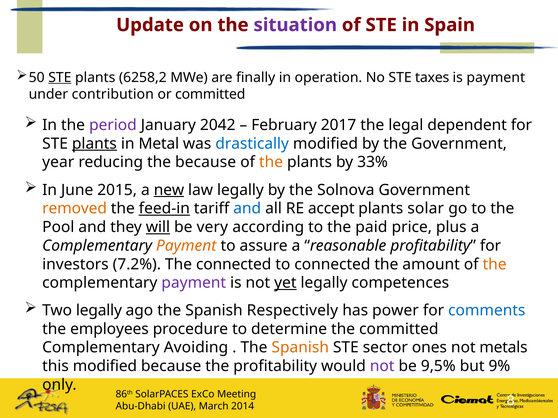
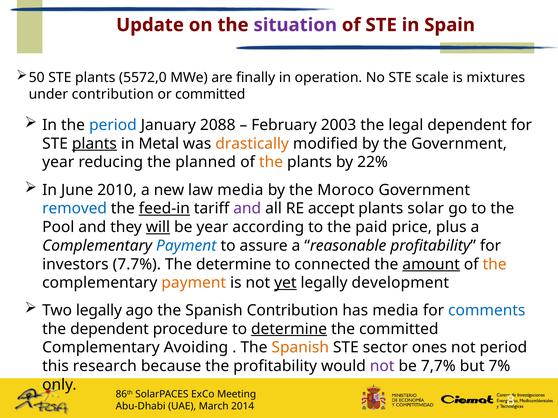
STE underline: present -> none (60, 78)
6258,2: 6258,2 -> 5572,0 (143, 78)
taxes: taxes -> scale (432, 78)
is payment: payment -> mixtures (496, 78)
period colour: purple -> blue (113, 125)
2042: 2042 -> 2088 (218, 125)
2017: 2017 -> 2003 (339, 125)
drastically colour: blue -> orange (252, 144)
the because: because -> planned (206, 162)
33%: 33% -> 22% (373, 162)
2015: 2015 -> 2010 (117, 190)
new underline: present -> none (169, 190)
law legally: legally -> media (240, 190)
Solnova: Solnova -> Moroco (346, 190)
removed colour: orange -> blue (75, 209)
and colour: blue -> purple (247, 209)
be very: very -> year (212, 227)
Payment colour: orange -> blue (186, 246)
7.2%: 7.2% -> 7.7% (137, 265)
The connected: connected -> determine (234, 265)
amount underline: none -> present (431, 265)
payment colour: purple -> orange (194, 283)
competences: competences -> development (400, 283)
Spanish Respectively: Respectively -> Contribution (293, 311)
has power: power -> media (395, 311)
the employees: employees -> dependent (109, 329)
determine underline: none -> present (289, 329)
not metals: metals -> period (503, 348)
this modified: modified -> research (105, 367)
9,5%: 9,5% -> 7,7% (438, 367)
9%: 9% -> 7% (499, 367)
